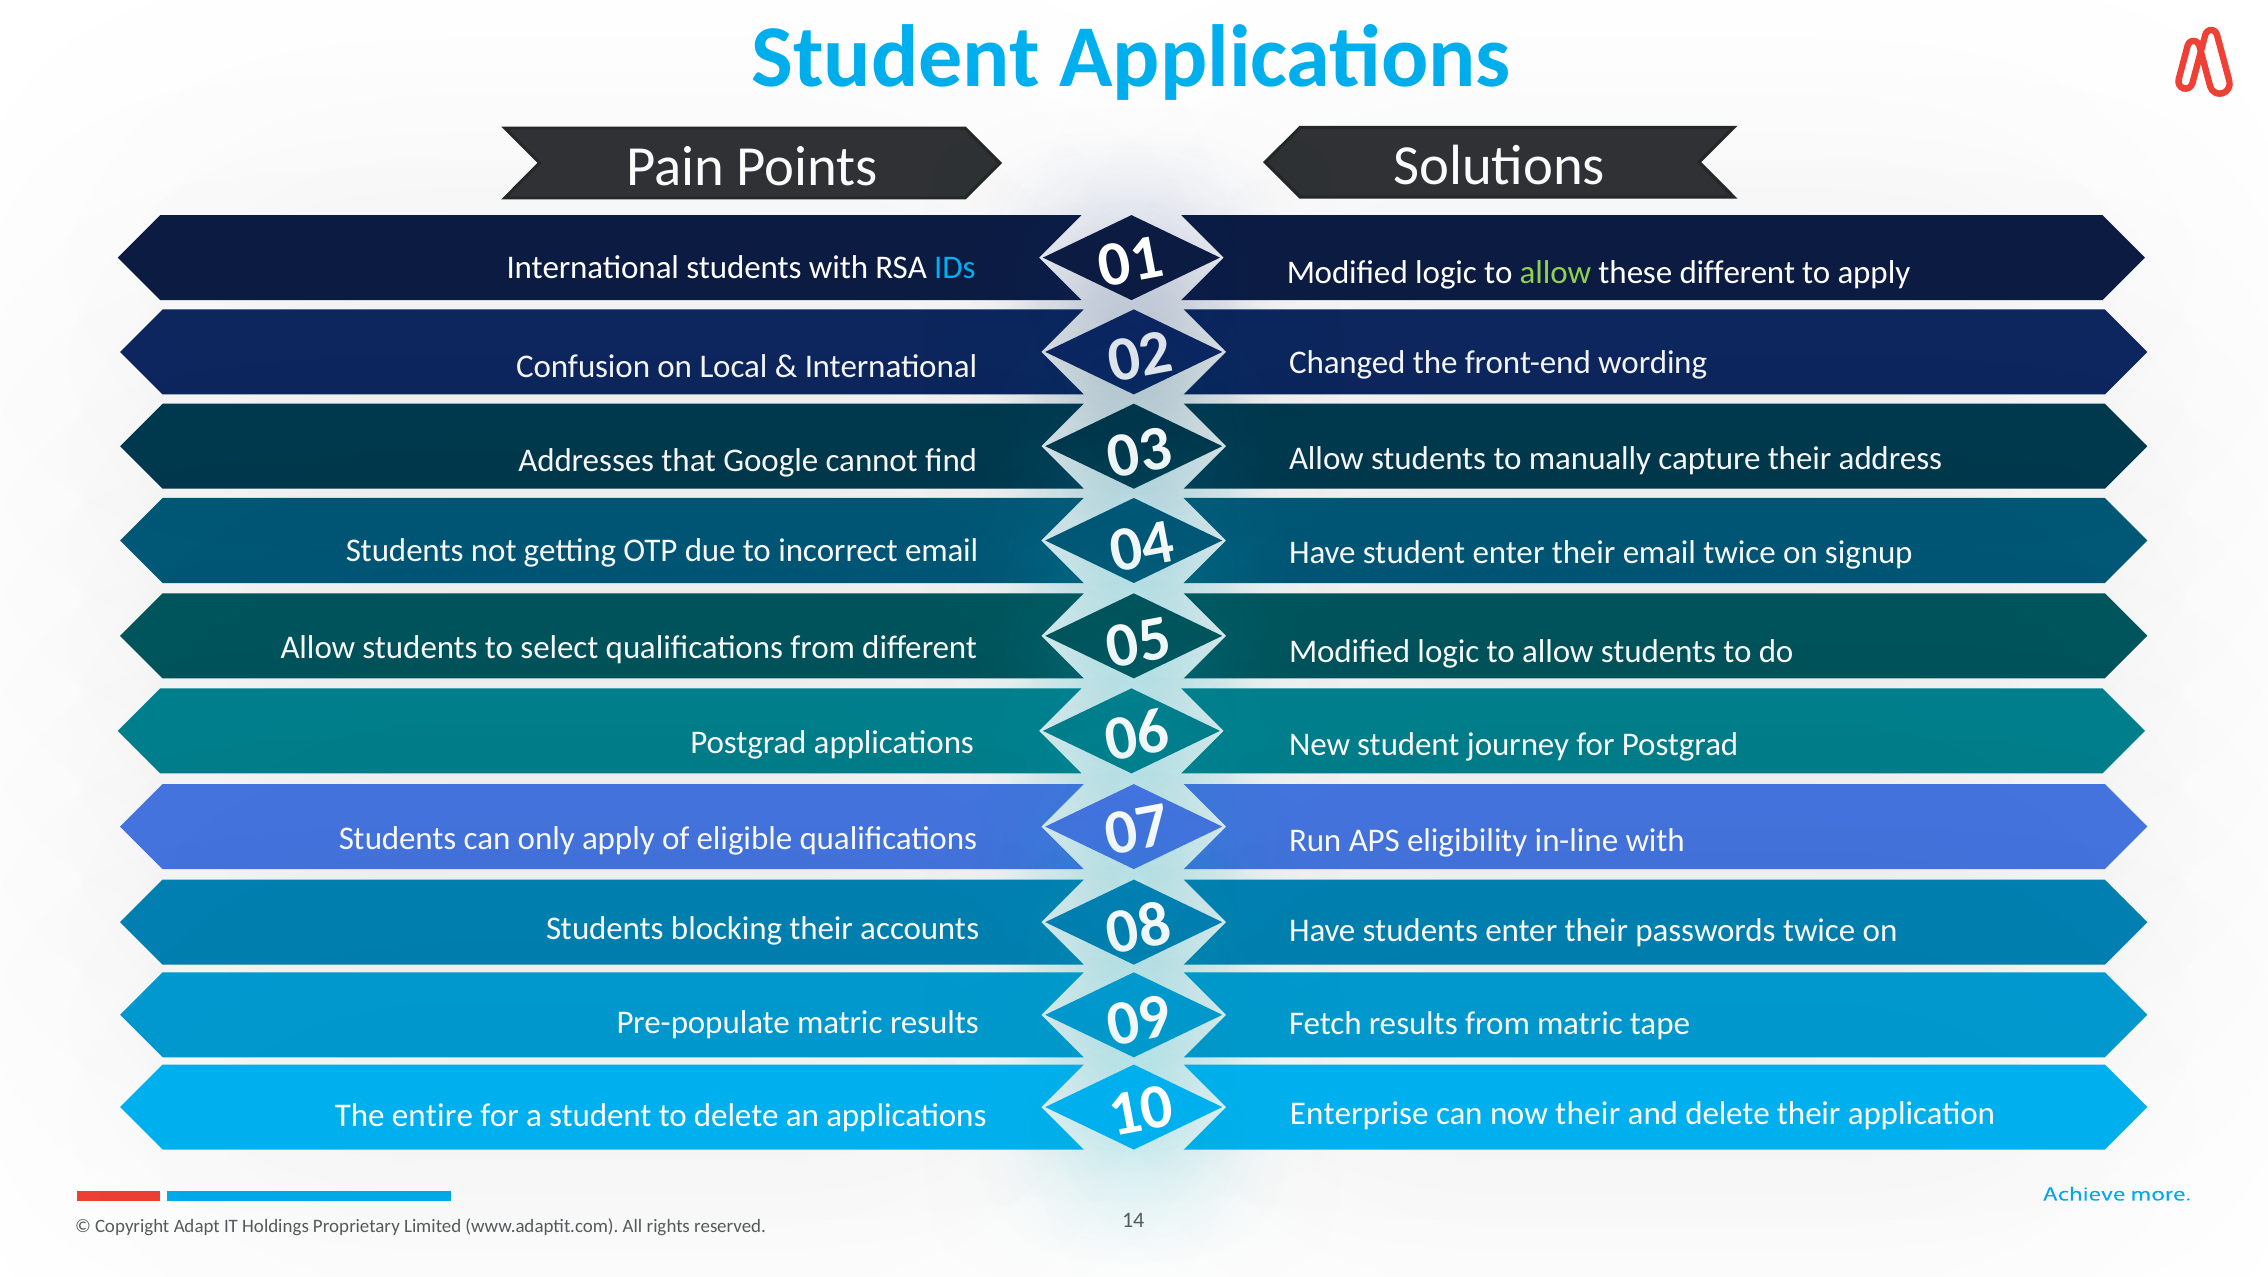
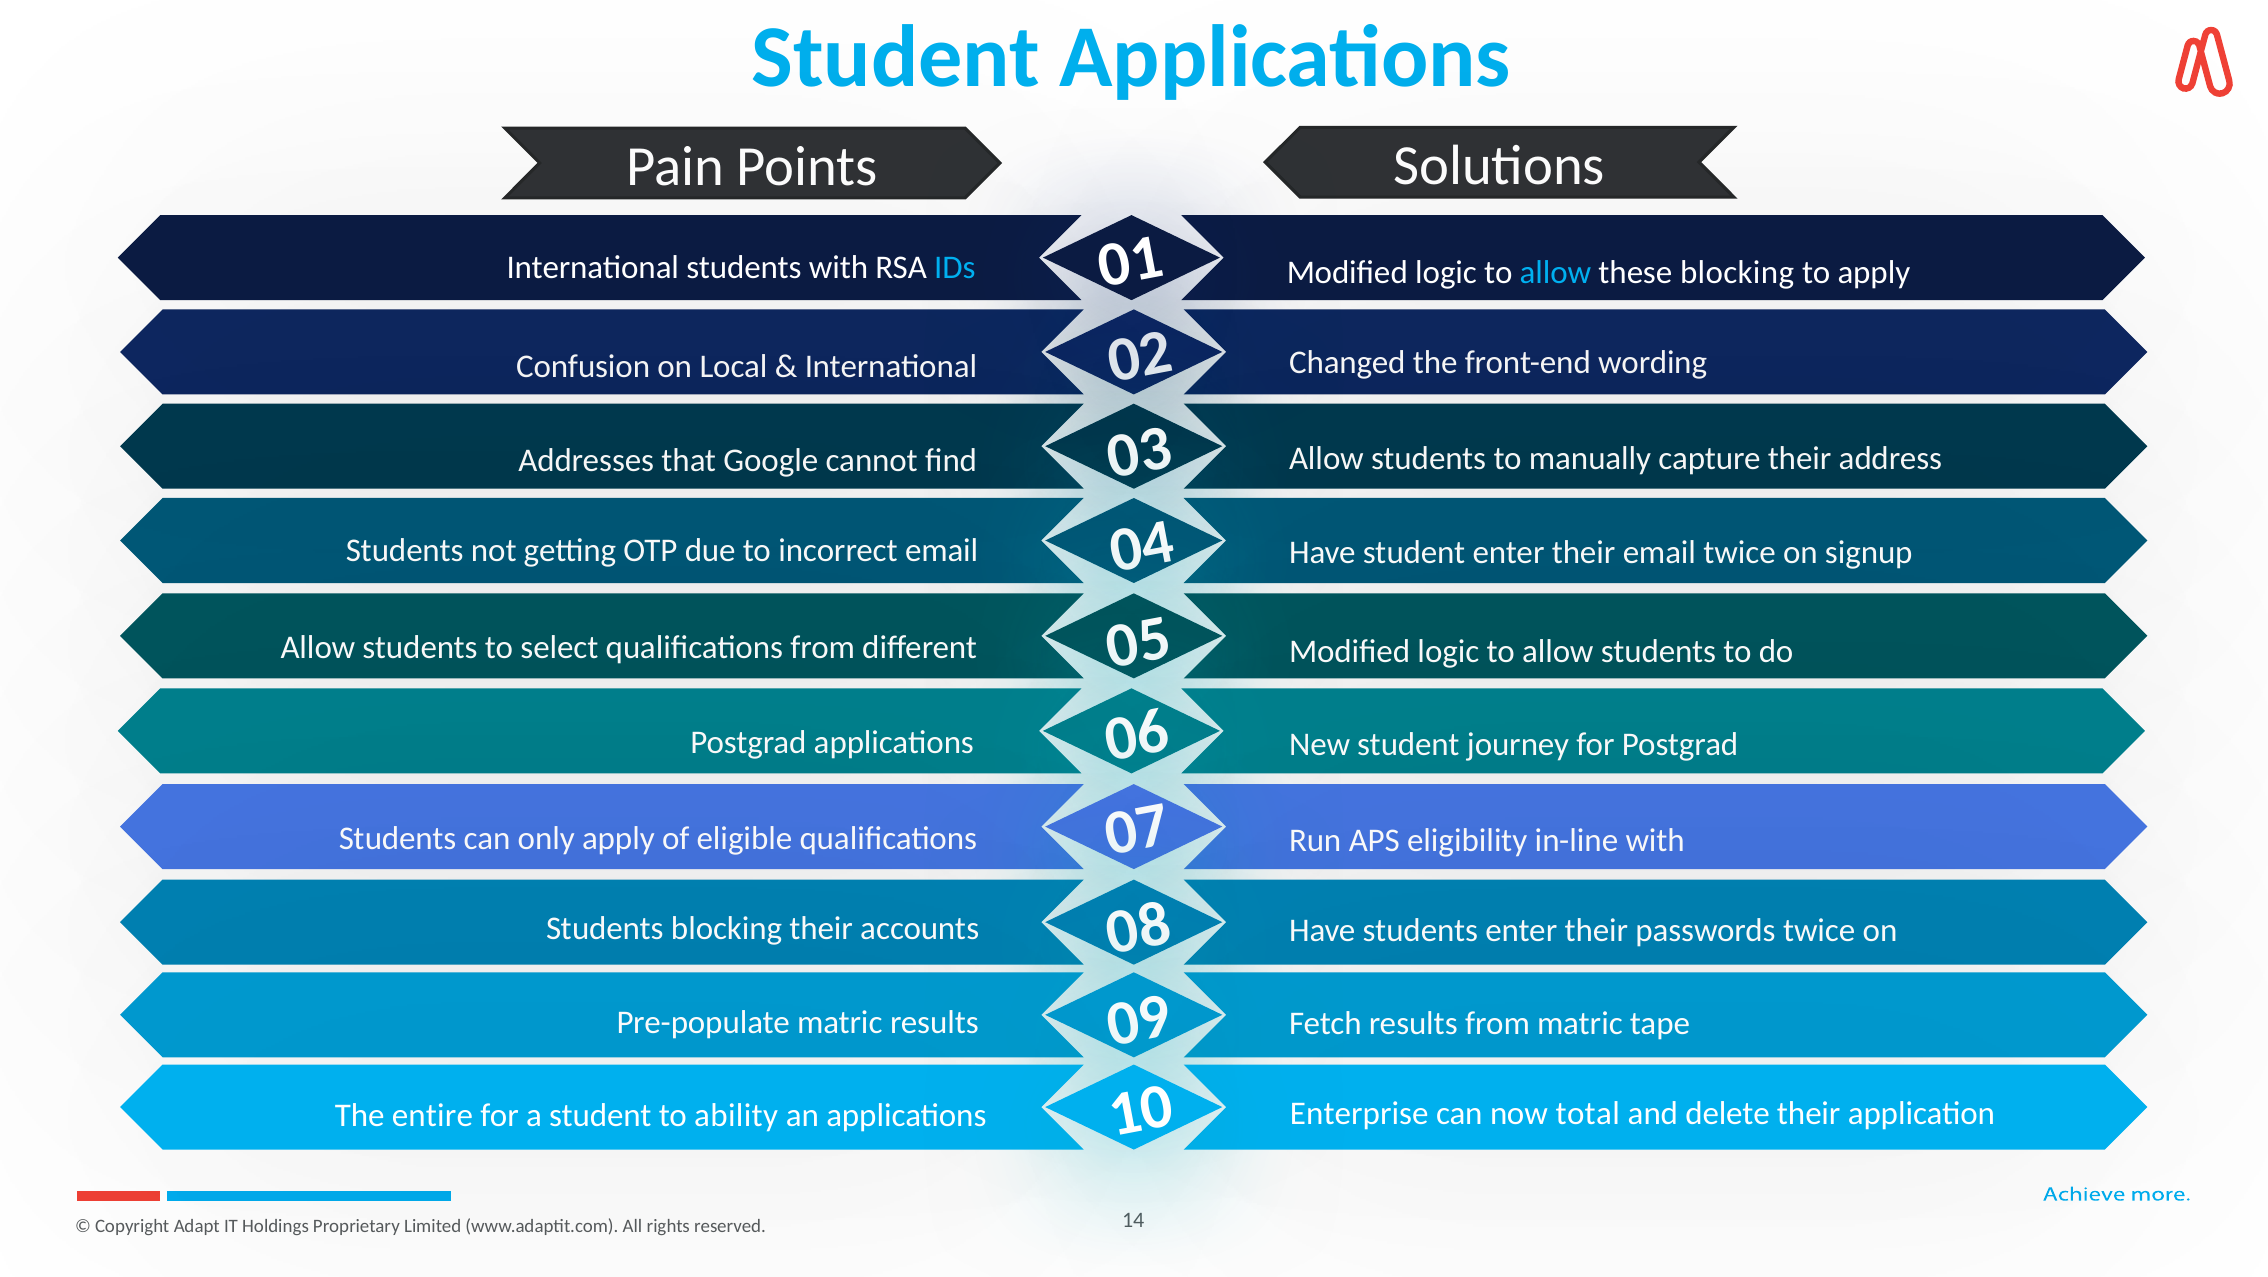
allow colour: light green -> light blue (1555, 273)
these different: different -> blocking (1737, 273)
to delete: delete -> ability (736, 1116)
now their: their -> total (1588, 1113)
